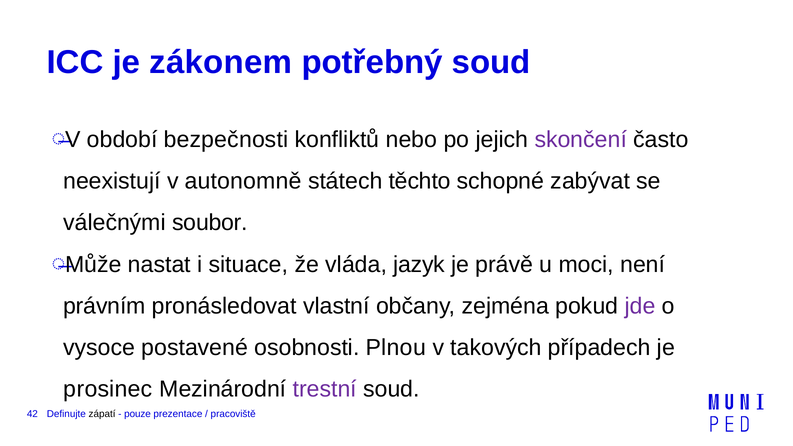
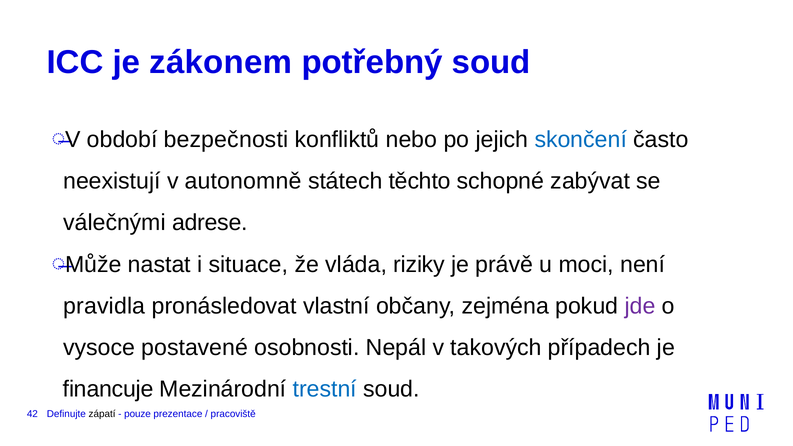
skončení colour: purple -> blue (581, 139)
soubor: soubor -> adrese (210, 223)
jazyk: jazyk -> riziky (419, 264)
právním: právním -> pravidla (104, 306)
Plnou: Plnou -> Nepál (396, 348)
prosinec: prosinec -> financuje (108, 389)
trestní colour: purple -> blue (325, 389)
